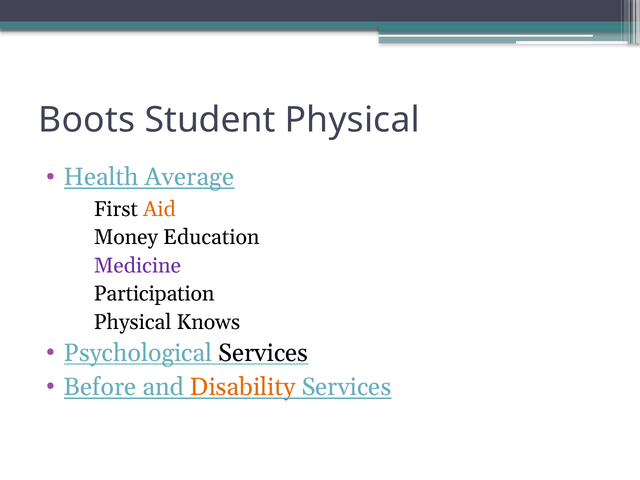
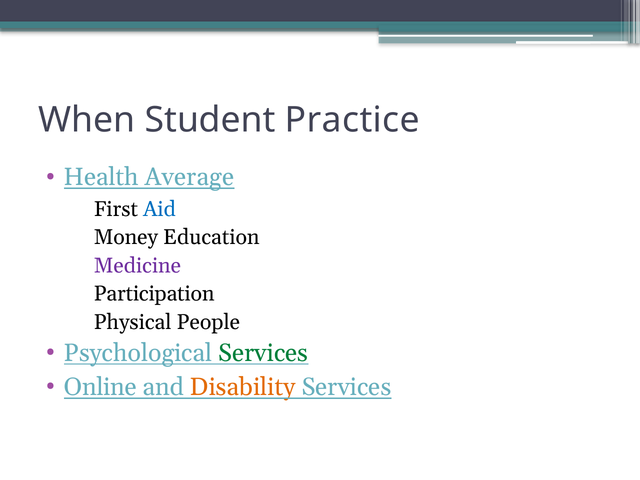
Boots: Boots -> When (87, 120)
Student Physical: Physical -> Practice (352, 120)
Aid colour: orange -> blue (159, 209)
Knows: Knows -> People (208, 322)
Services colour: black -> green (263, 353)
Before: Before -> Online (100, 387)
